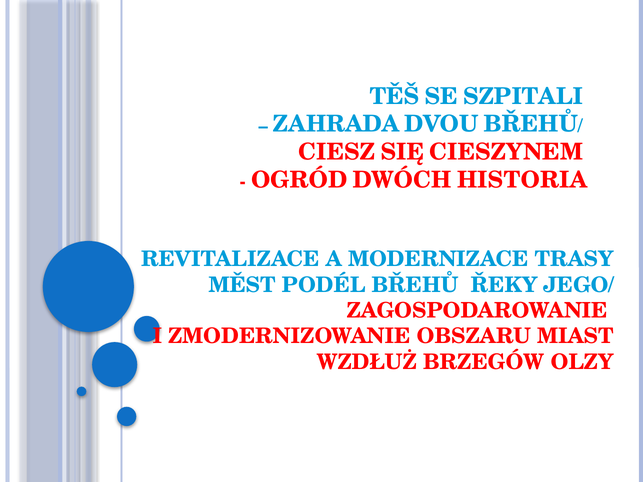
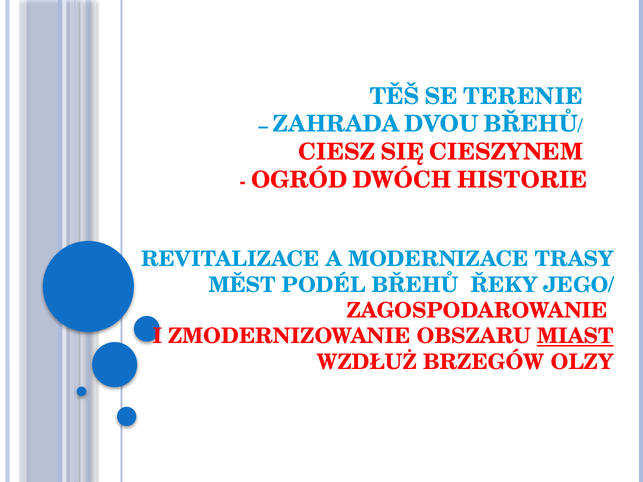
SZPITALI: SZPITALI -> TERENIE (523, 97)
HISTORIA: HISTORIA -> HISTORIE (522, 180)
MIAST underline: none -> present (575, 337)
